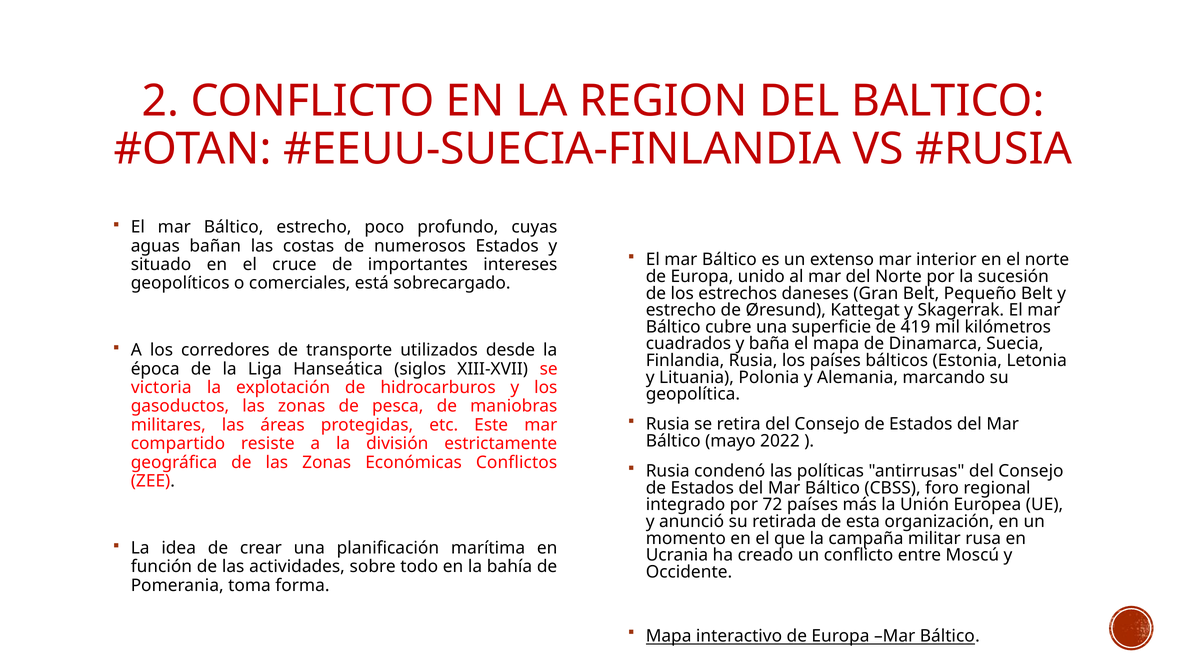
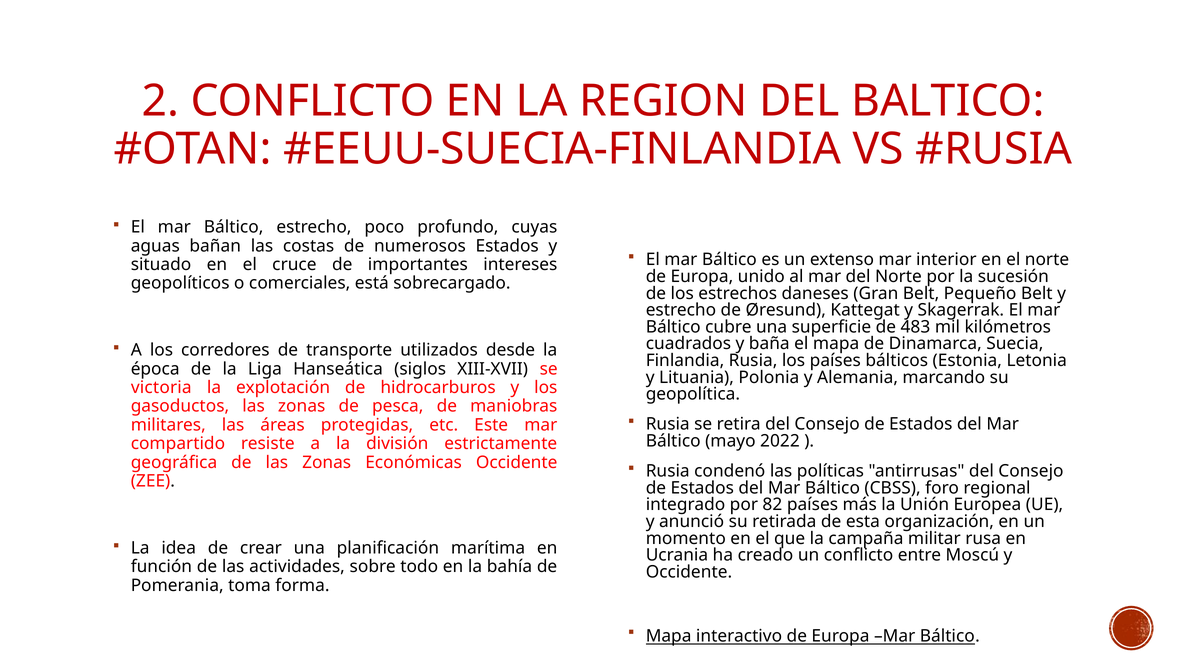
419: 419 -> 483 (915, 327)
Económicas Conflictos: Conflictos -> Occidente (517, 462)
72: 72 -> 82 (772, 505)
